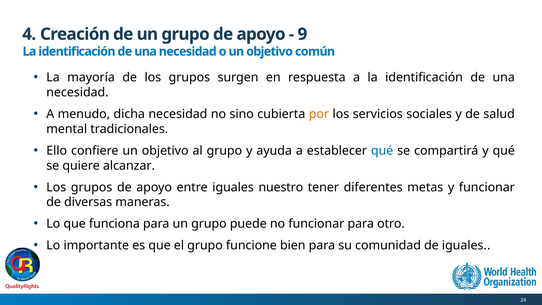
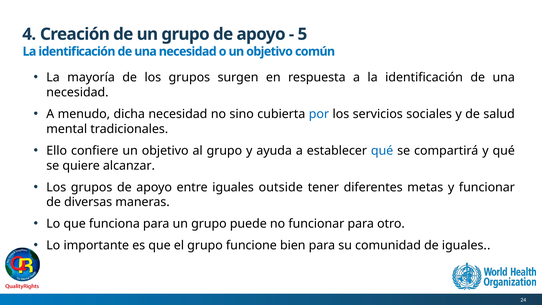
9: 9 -> 5 (302, 34)
por colour: orange -> blue (319, 114)
nuestro: nuestro -> outside (281, 187)
